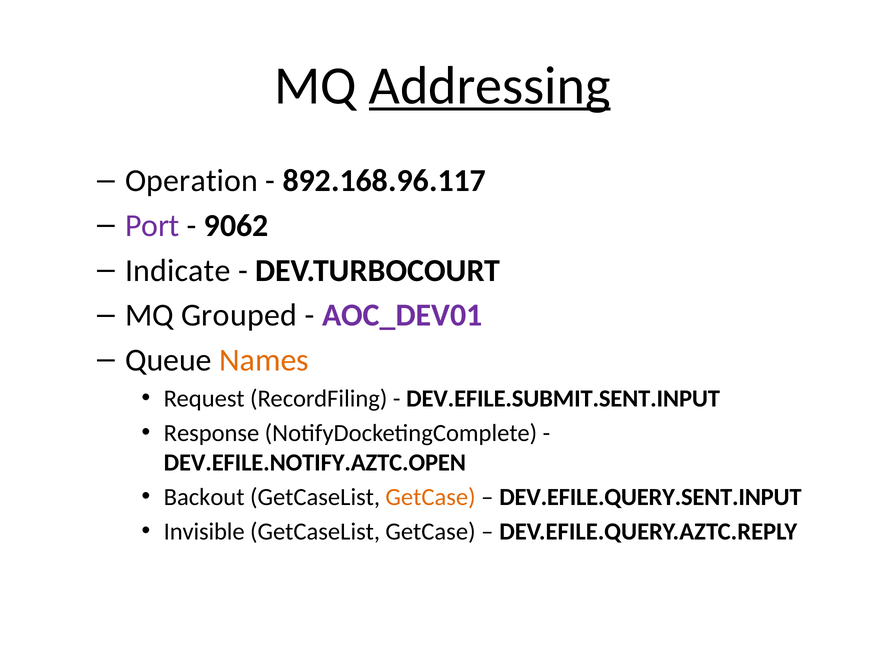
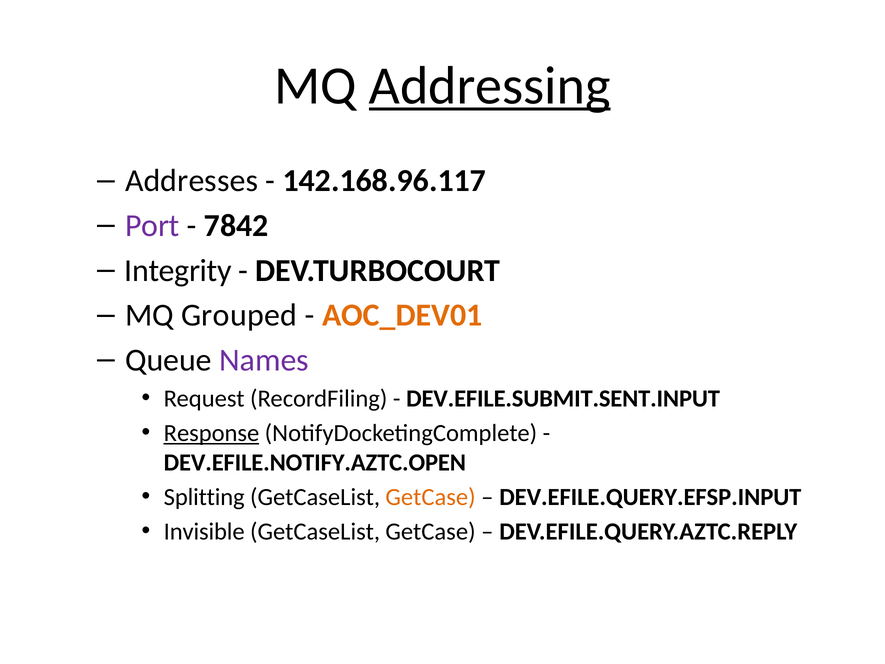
Operation: Operation -> Addresses (192, 181)
892.168.96.117: 892.168.96.117 -> 142.168.96.117 (384, 181)
9062: 9062 -> 7842 (236, 226)
Indicate: Indicate -> Integrity (178, 270)
AOC_DEV01 colour: purple -> orange (402, 315)
Names colour: orange -> purple (264, 360)
Response underline: none -> present (212, 433)
Backout: Backout -> Splitting (204, 497)
DEV.EFILE.QUERY.SENT.INPUT: DEV.EFILE.QUERY.SENT.INPUT -> DEV.EFILE.QUERY.EFSP.INPUT (650, 497)
